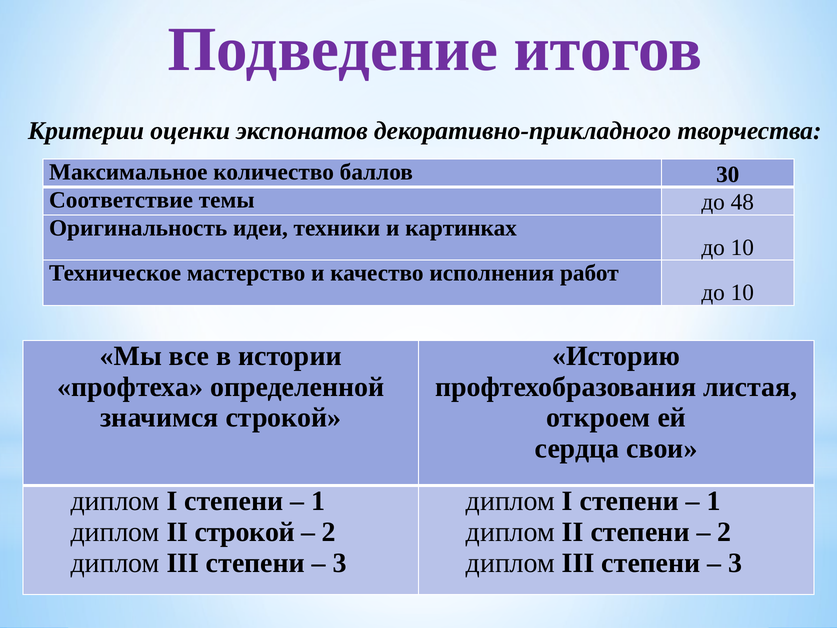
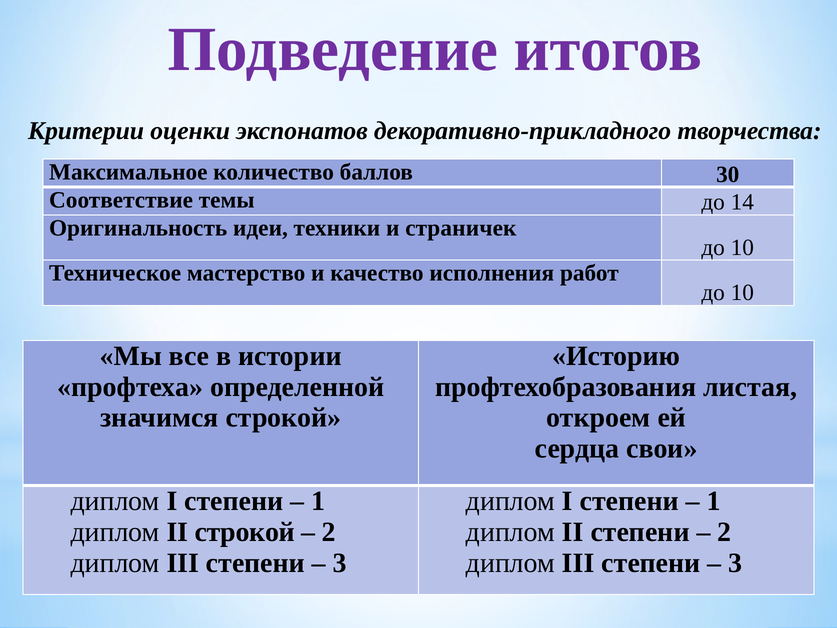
48: 48 -> 14 (742, 202)
картинках: картинках -> страничек (461, 228)
